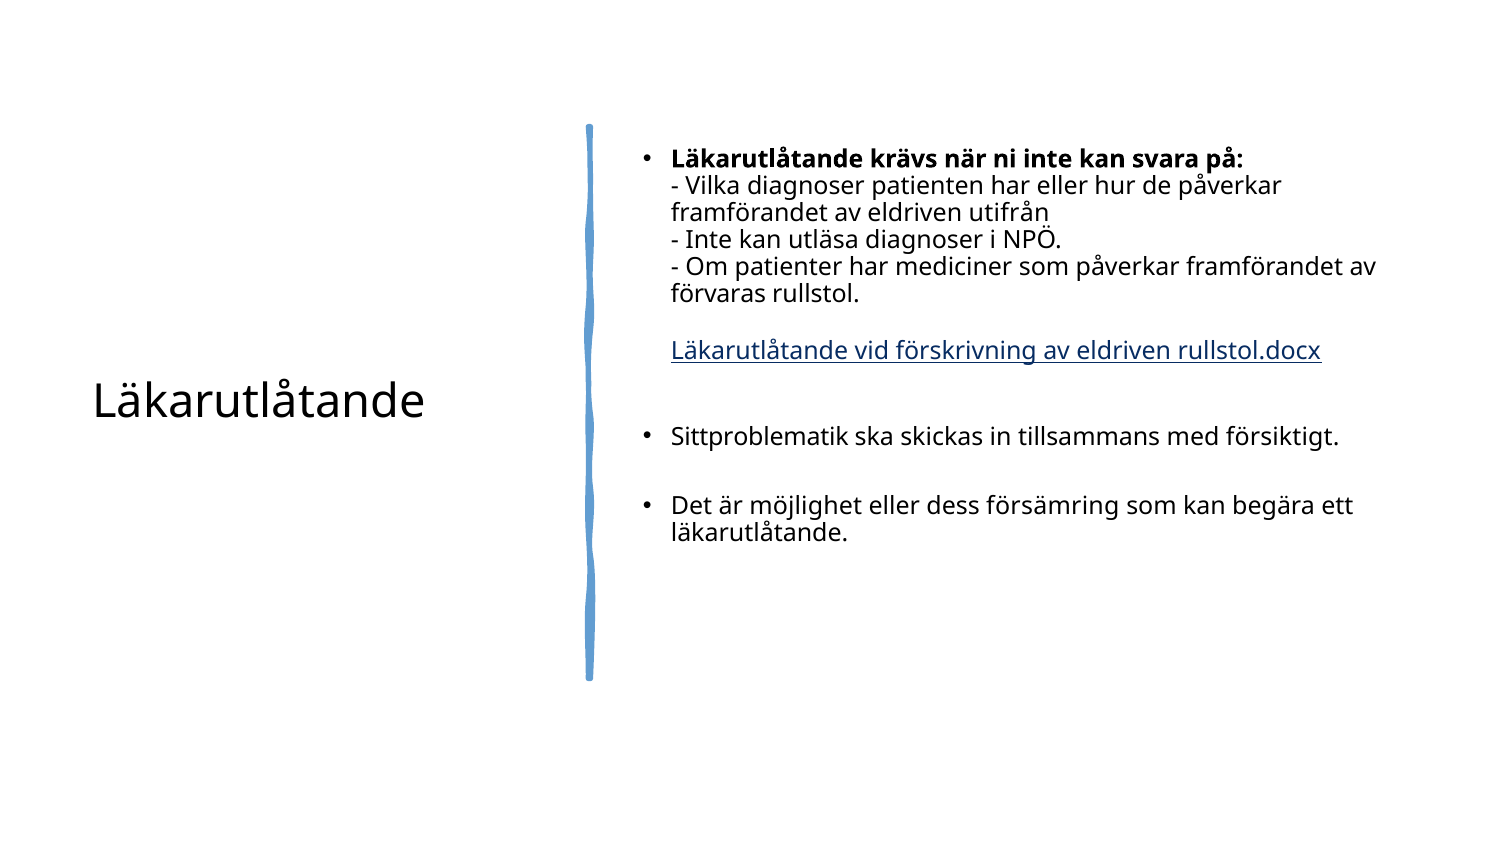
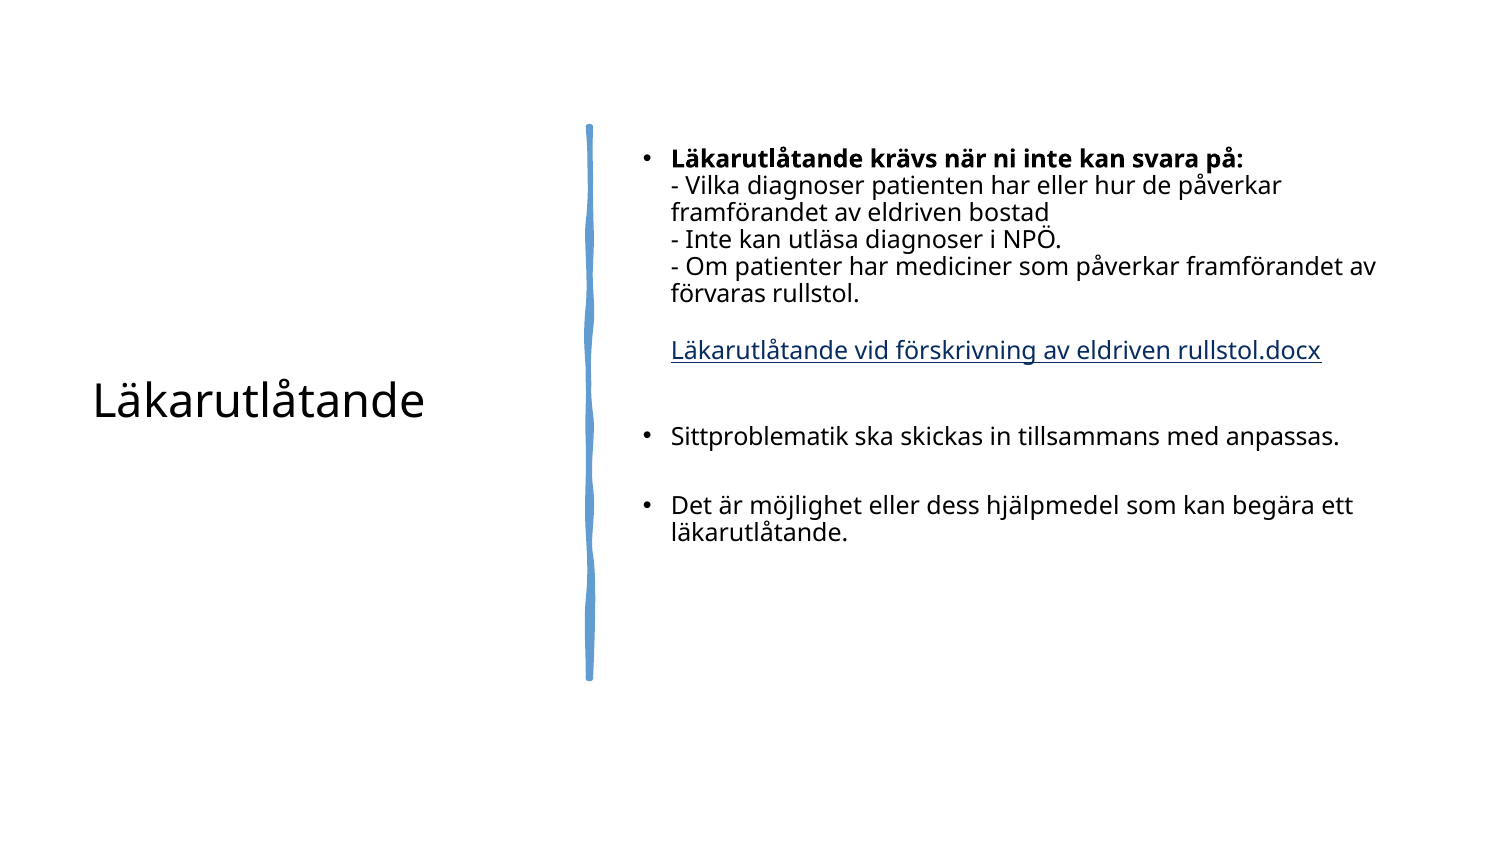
utifrån: utifrån -> bostad (1009, 213)
försiktigt: försiktigt -> anpassas (1283, 437)
försämring: försämring -> hjälpmedel (1053, 506)
